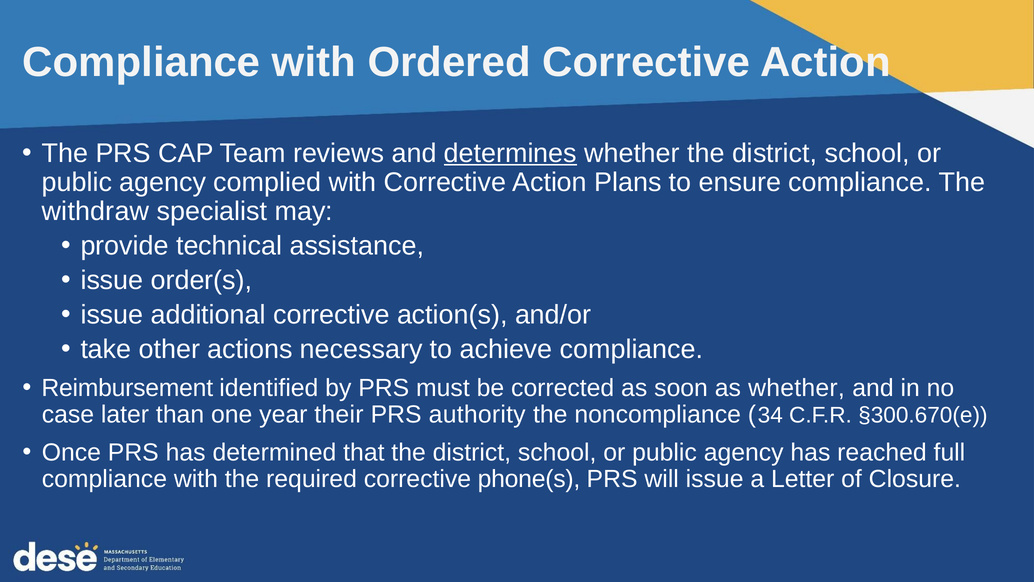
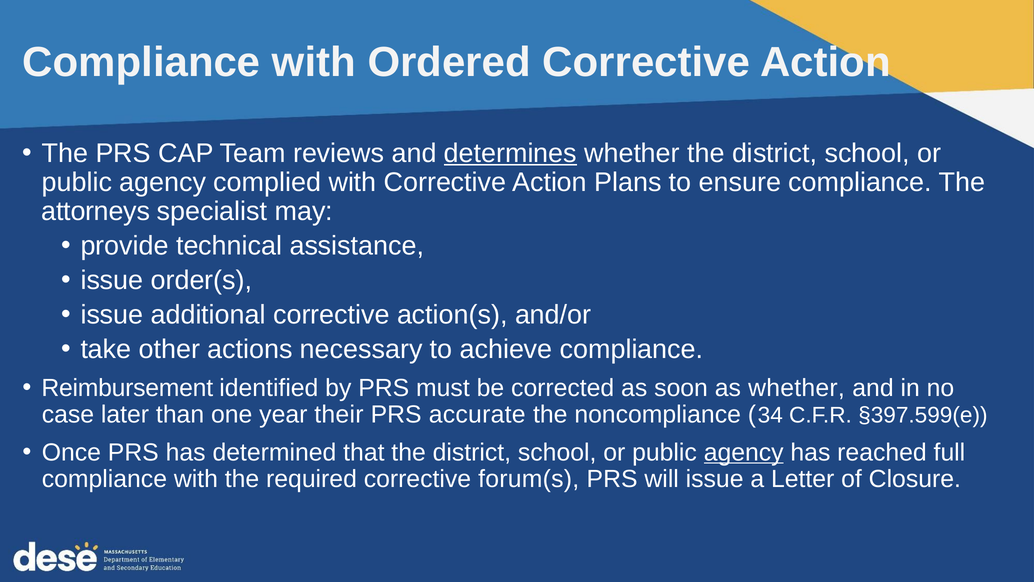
withdraw: withdraw -> attorneys (96, 211)
authority: authority -> accurate (477, 415)
§300.670(e: §300.670(e -> §397.599(e (923, 415)
agency underline: none -> present (744, 452)
phone(s: phone(s -> forum(s (529, 479)
